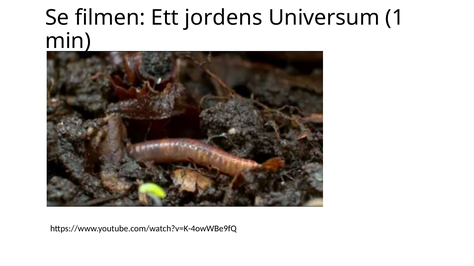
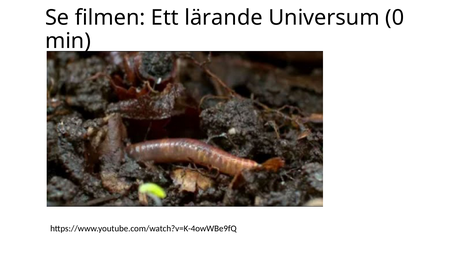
jordens: jordens -> lärande (224, 18)
1: 1 -> 0 (395, 18)
